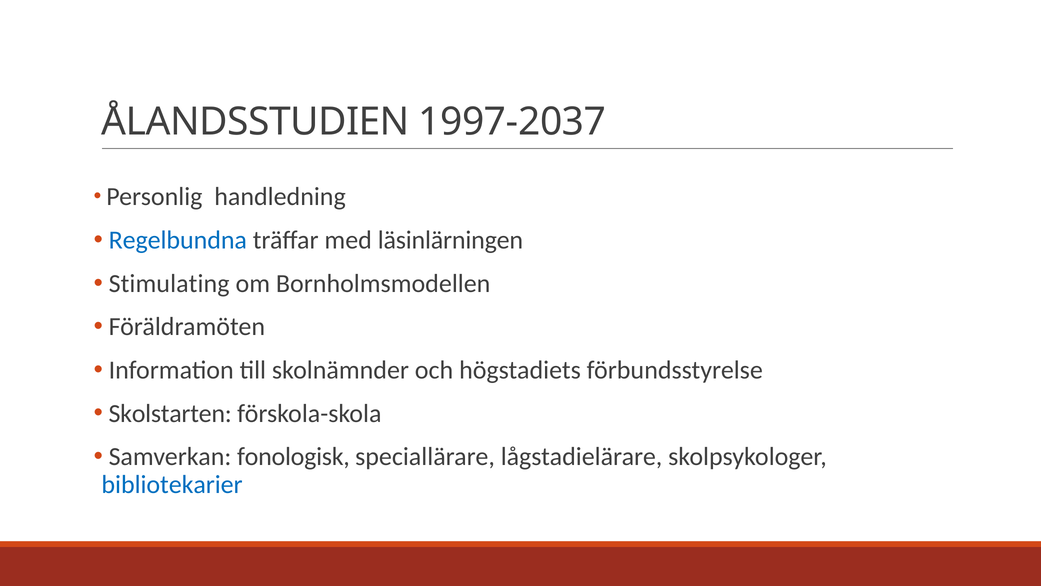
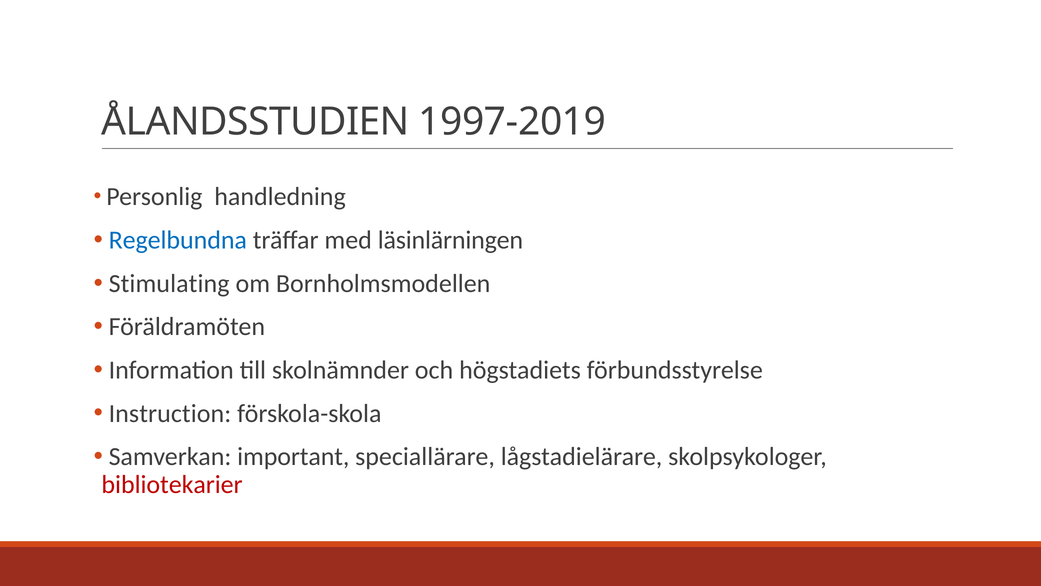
1997-2037: 1997-2037 -> 1997-2019 (512, 122)
Skolstarten: Skolstarten -> Instruction (170, 413)
fonologisk: fonologisk -> important (293, 456)
bibliotekarier colour: blue -> red (172, 485)
